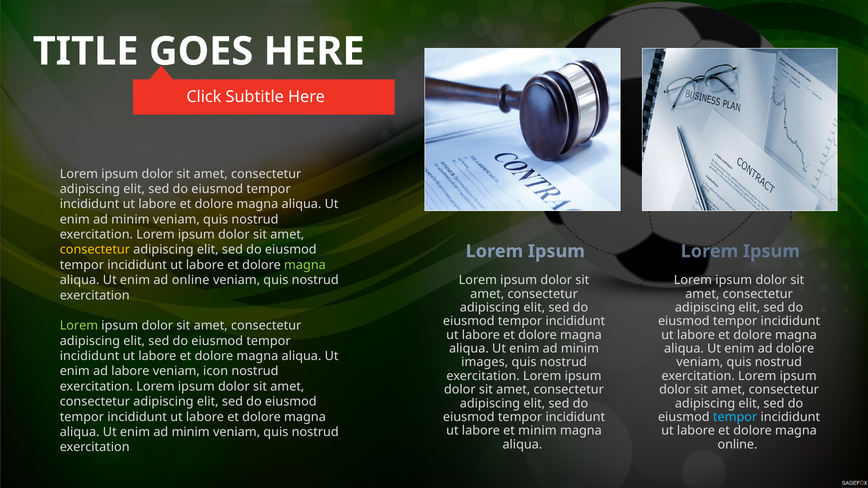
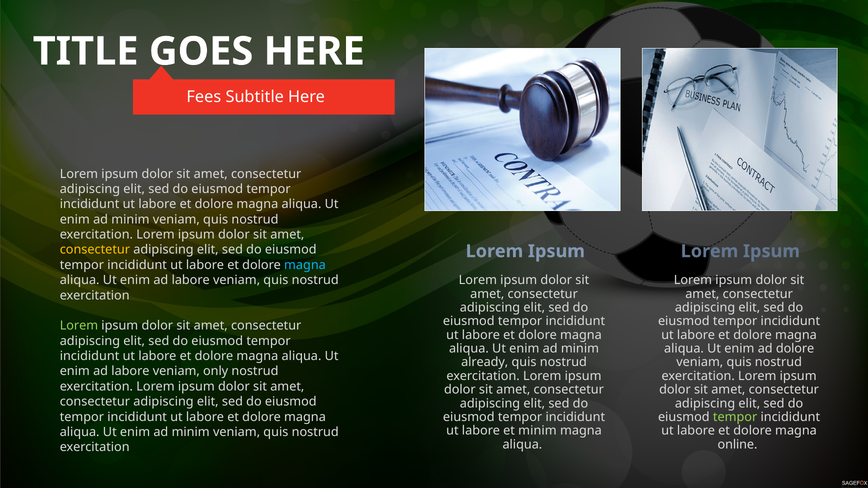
Click: Click -> Fees (204, 97)
magna colour: light green -> light blue (305, 265)
online: online -> labore (191, 280)
images: images -> already (485, 362)
icon: icon -> only (216, 372)
tempor colour: light blue -> light green (735, 417)
